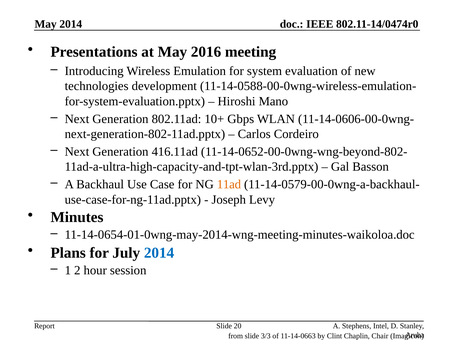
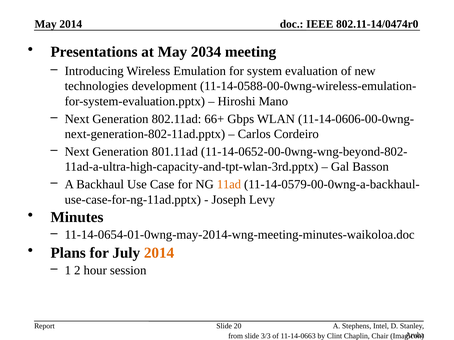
2016: 2016 -> 2034 (206, 52)
10+: 10+ -> 66+ (214, 119)
416.11ad: 416.11ad -> 801.11ad (175, 152)
2014 colour: blue -> orange (159, 253)
